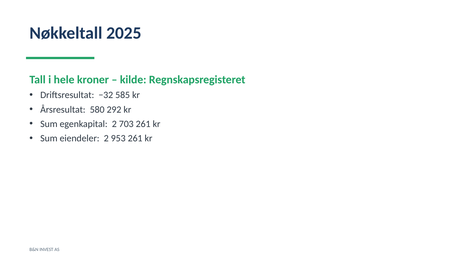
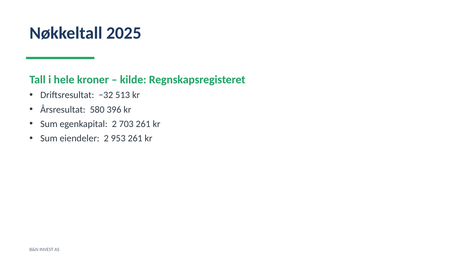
585: 585 -> 513 (123, 95)
292: 292 -> 396 (114, 110)
